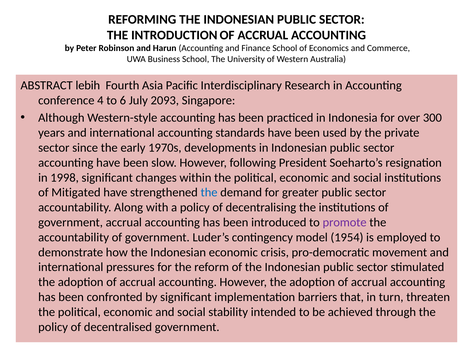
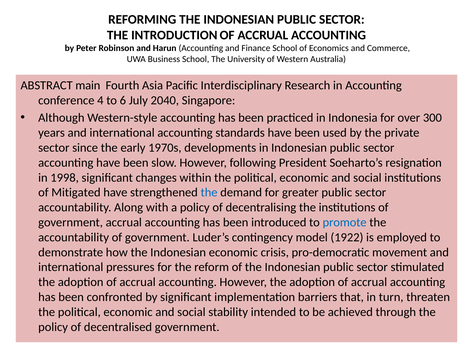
lebih: lebih -> main (88, 86)
2093: 2093 -> 2040 (165, 101)
promote colour: purple -> blue (345, 223)
1954: 1954 -> 1922 (347, 238)
